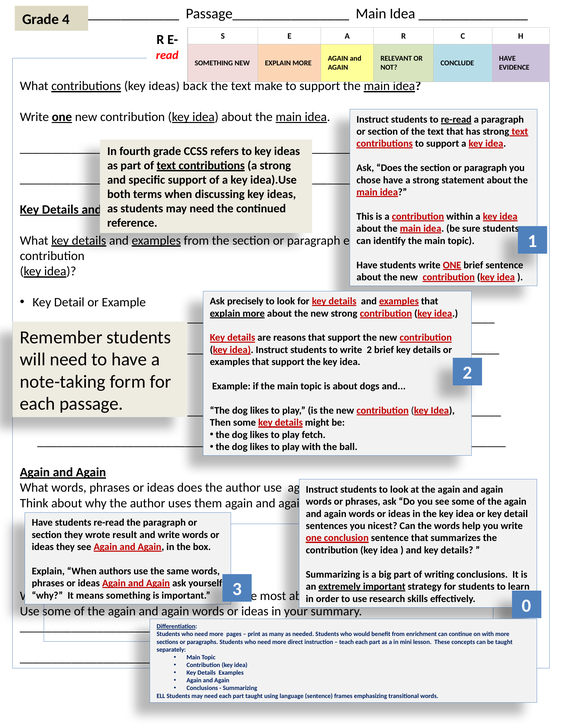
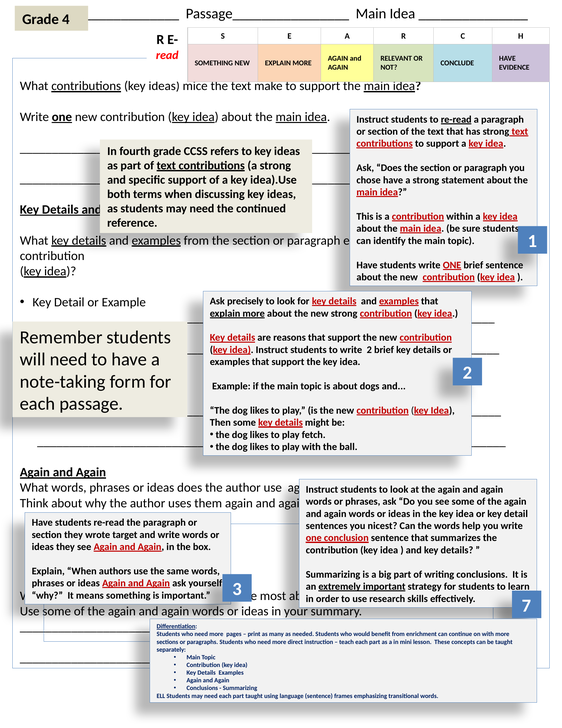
back: back -> mice (195, 86)
result: result -> target (125, 534)
0: 0 -> 7 (527, 605)
